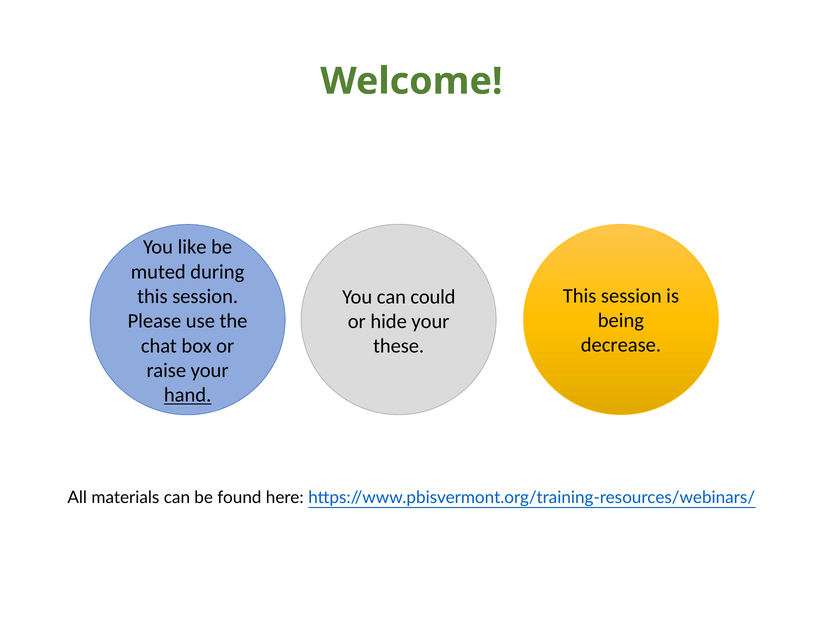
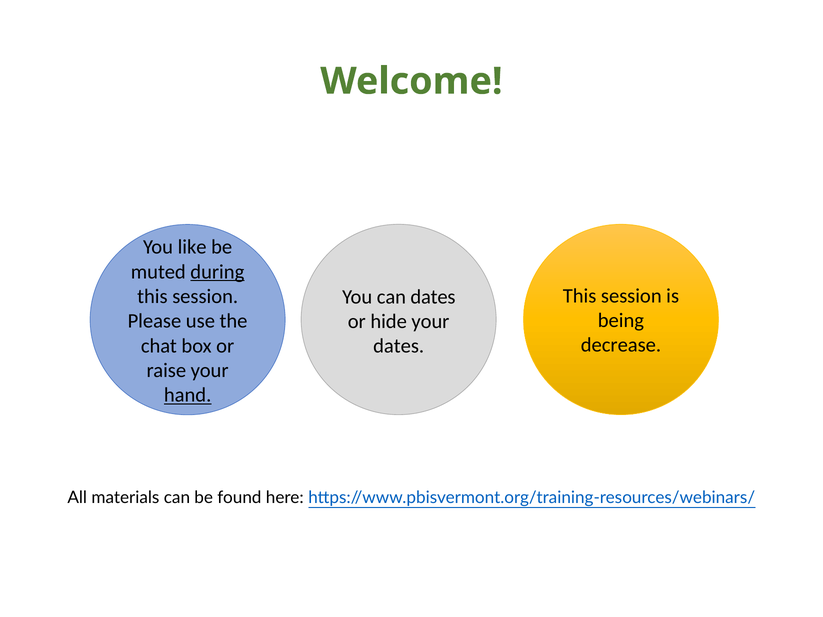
during underline: none -> present (217, 272)
can could: could -> dates (433, 297)
these: these -> dates (399, 346)
